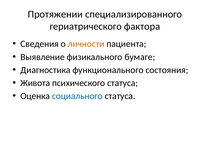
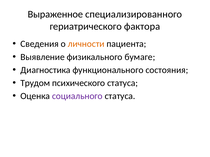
Протяжении: Протяжении -> Выраженное (55, 14)
Живота: Живота -> Трудом (35, 83)
социального colour: blue -> purple (77, 96)
